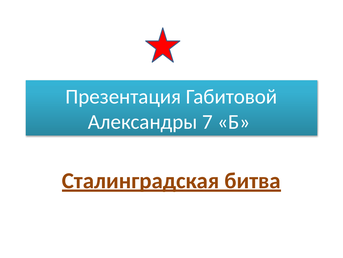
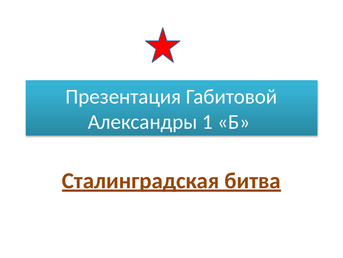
7: 7 -> 1 (207, 122)
